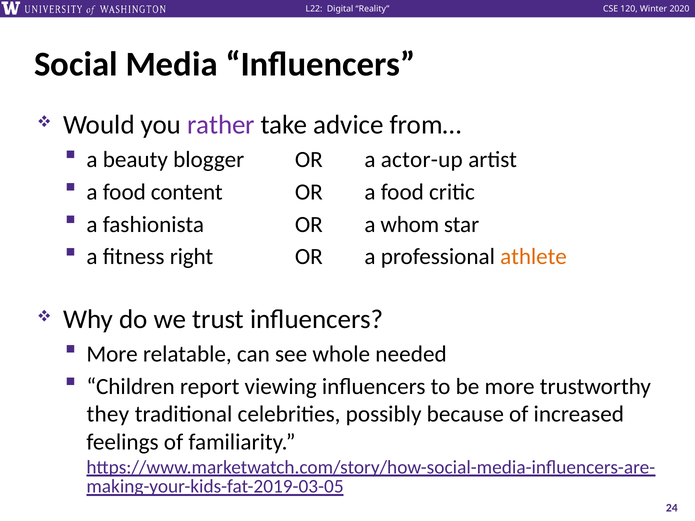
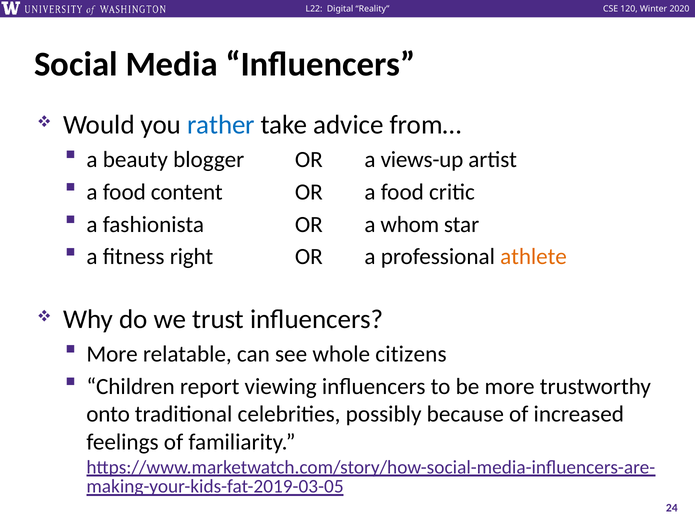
rather colour: purple -> blue (221, 125)
actor-up: actor-up -> views-up (422, 160)
needed: needed -> citizens (411, 354)
they: they -> onto (108, 414)
